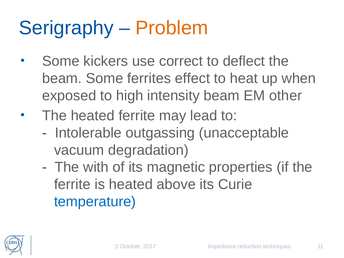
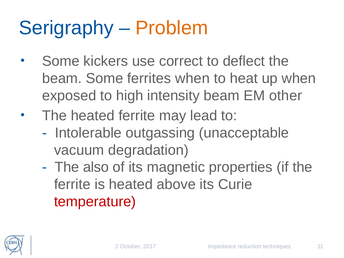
ferrites effect: effect -> when (192, 78)
with: with -> also (96, 167)
temperature colour: blue -> red (95, 202)
